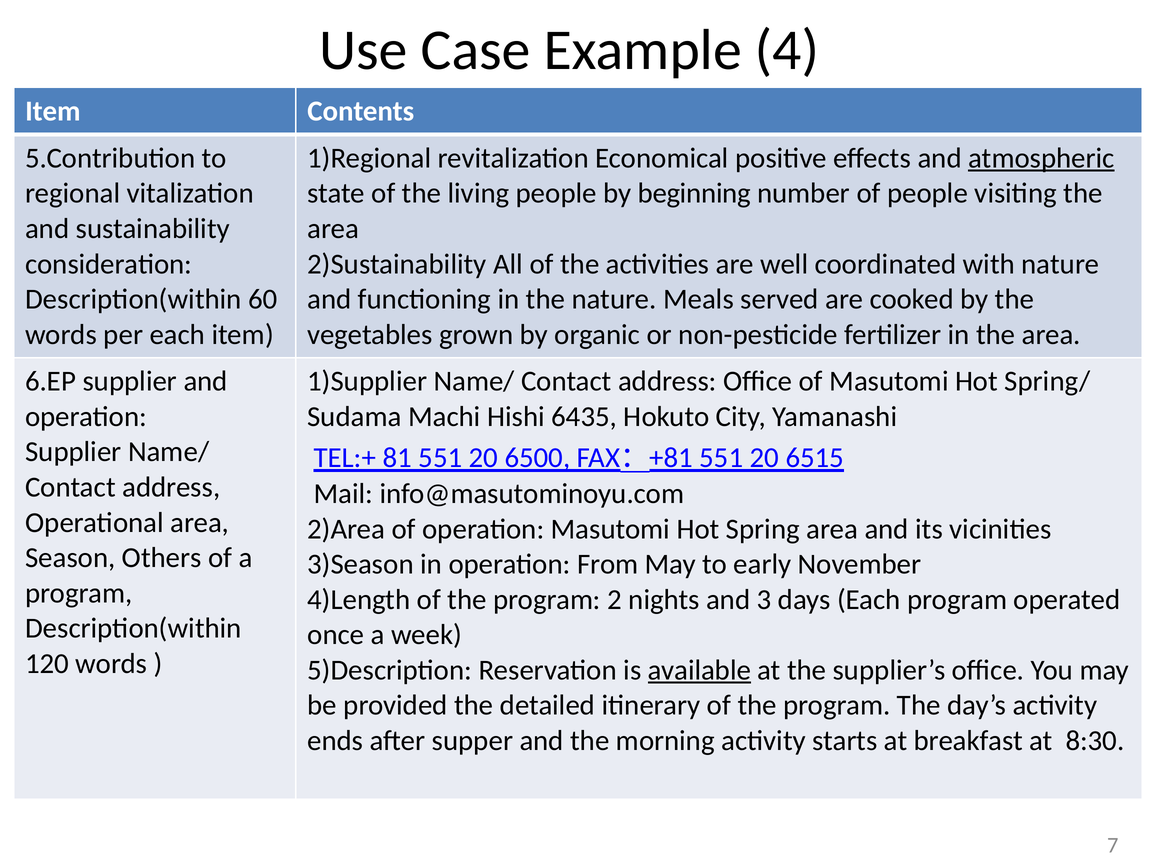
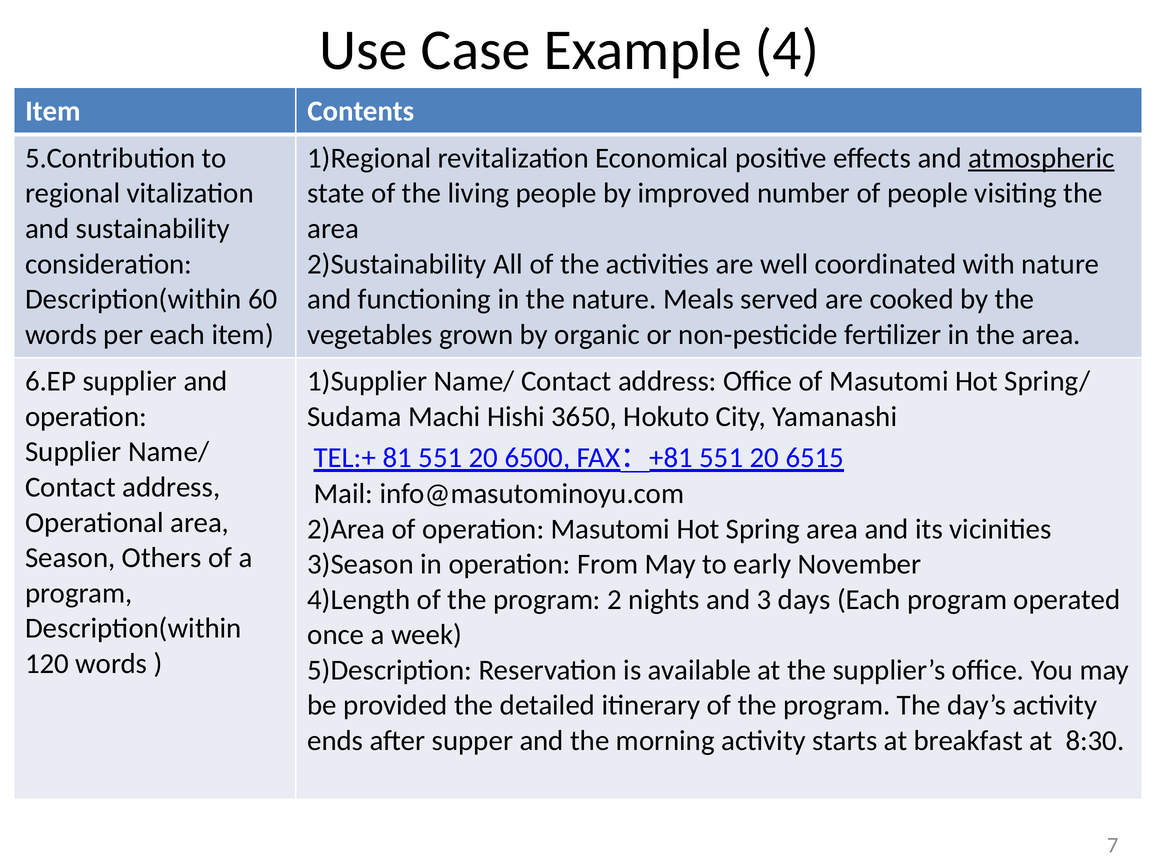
beginning: beginning -> improved (694, 193)
6435: 6435 -> 3650 (584, 417)
available underline: present -> none (699, 670)
